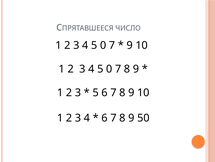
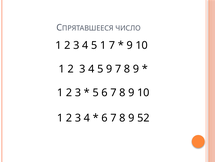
0: 0 -> 1 (103, 45)
0: 0 -> 9 (109, 69)
50: 50 -> 52 (143, 117)
